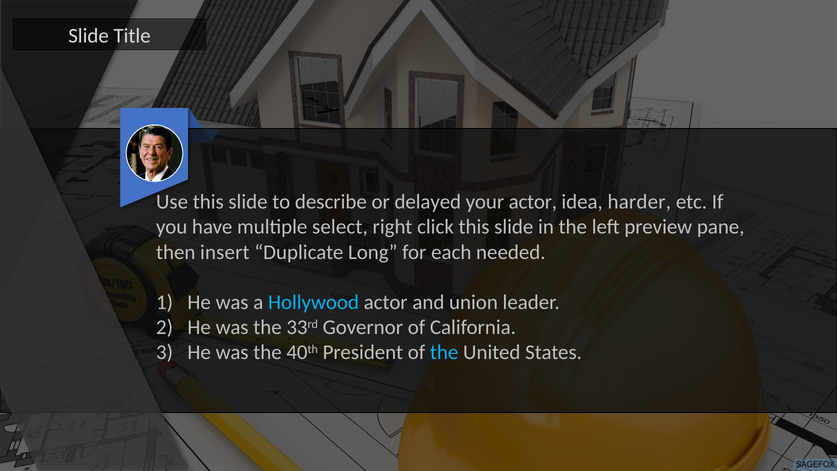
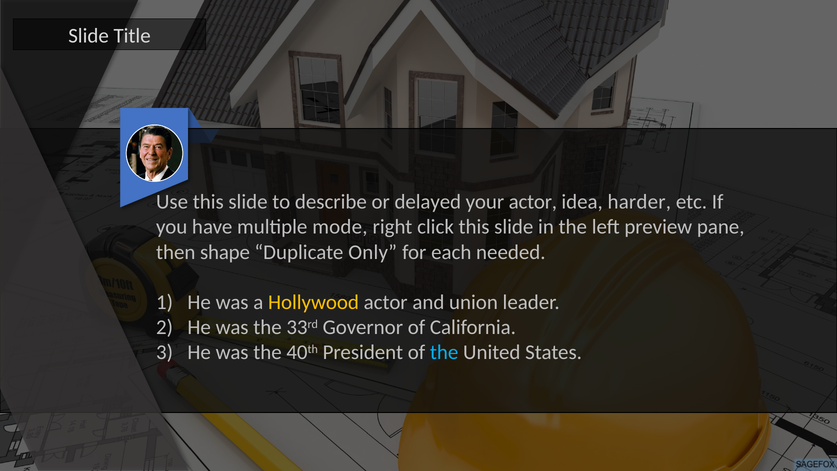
select: select -> mode (340, 227)
insert: insert -> shape (225, 252)
Long: Long -> Only (373, 252)
Hollywood colour: light blue -> yellow (314, 302)
